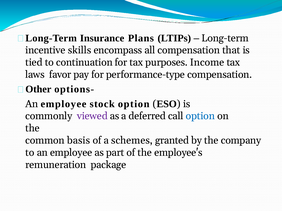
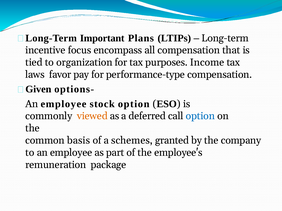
Insurance: Insurance -> Important (102, 38)
skills: skills -> focus (80, 50)
continuation: continuation -> organization (84, 63)
Other: Other -> Given (38, 89)
viewed colour: purple -> orange (92, 116)
